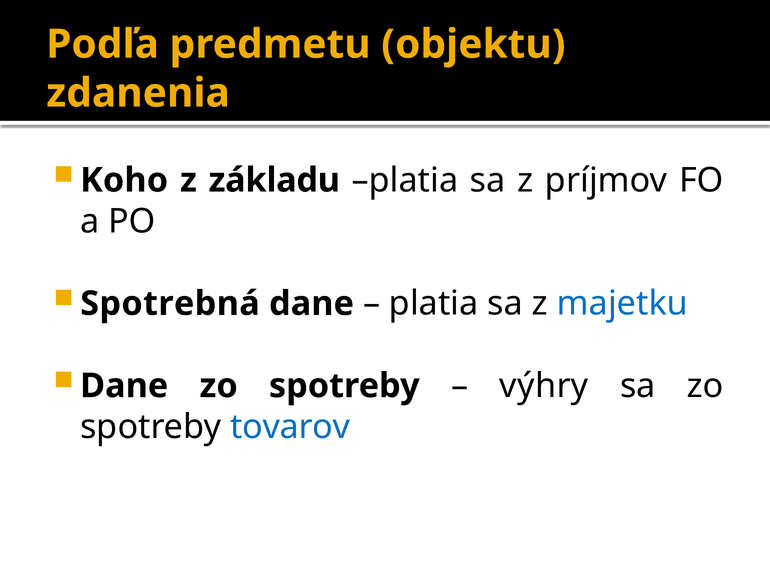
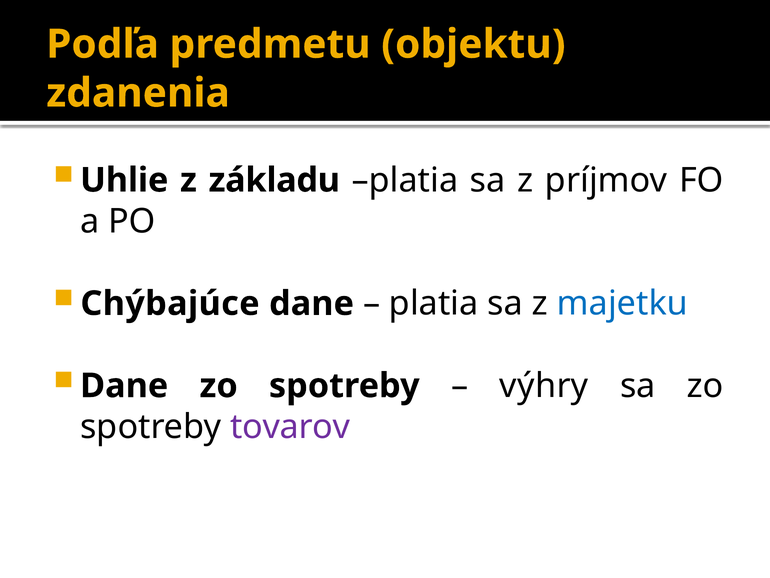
Koho: Koho -> Uhlie (124, 180)
Spotrebná: Spotrebná -> Chýbajúce (170, 303)
tovarov colour: blue -> purple (290, 427)
